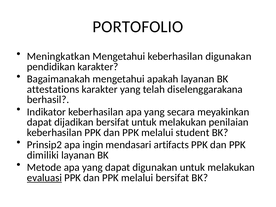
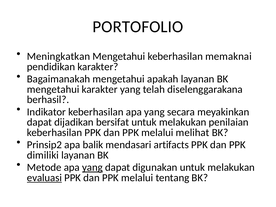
keberhasilan digunakan: digunakan -> memaknai (228, 56)
attestations: attestations -> mengetahui (53, 89)
student: student -> melihat (193, 133)
ingin: ingin -> balik (93, 145)
yang underline: none -> present (92, 167)
melalui bersifat: bersifat -> tentang (172, 178)
